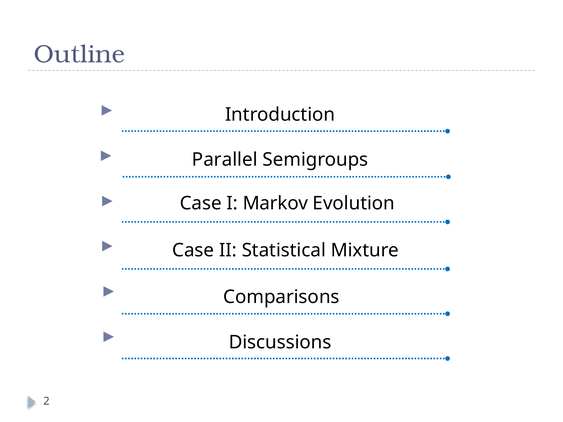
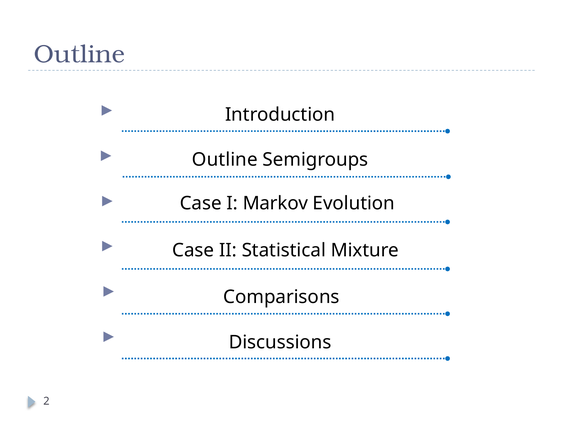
Parallel: Parallel -> Outline (225, 160)
